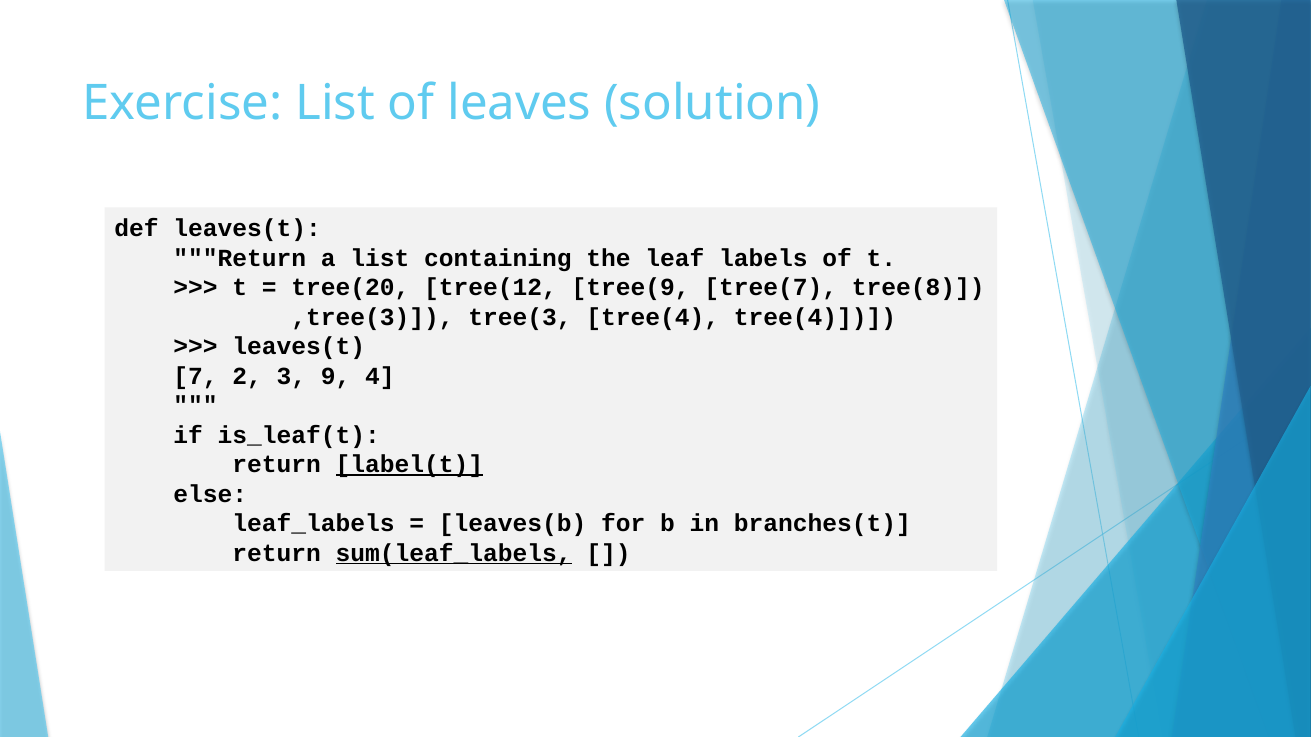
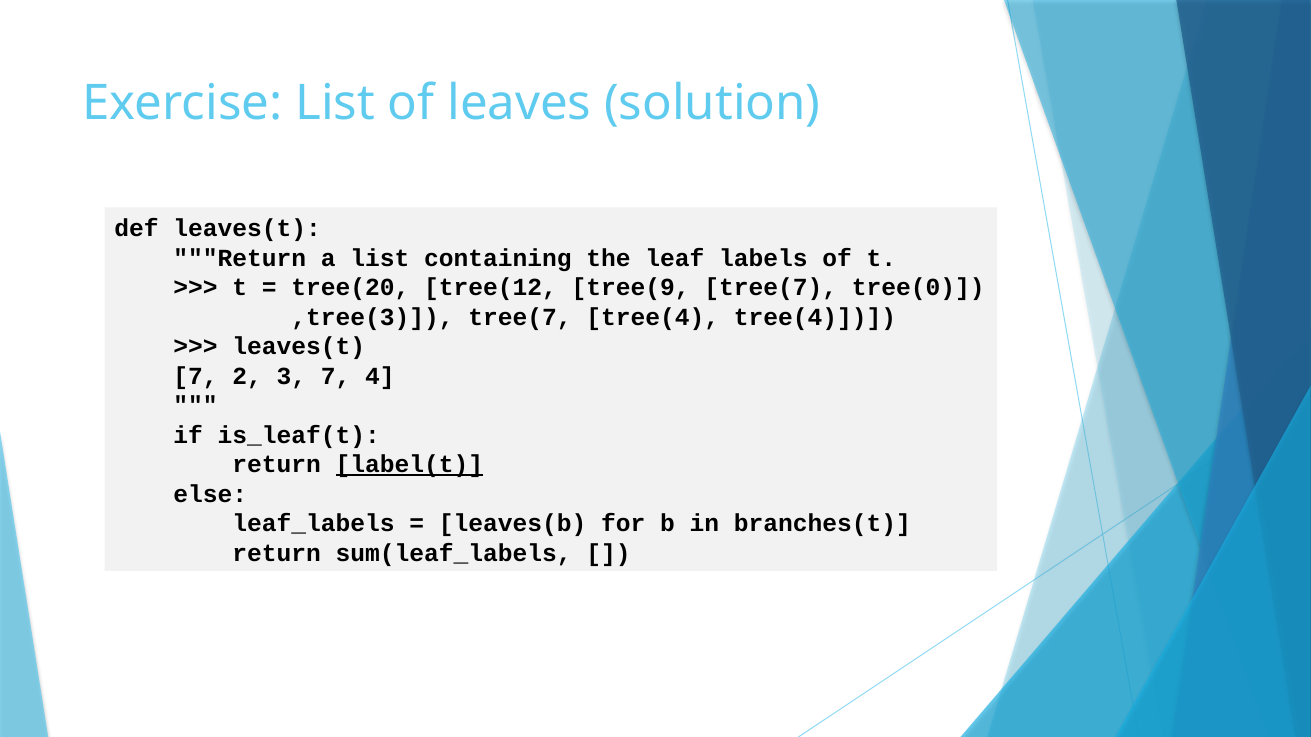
tree(8: tree(8 -> tree(0 (918, 288)
,tree(3 tree(3: tree(3 -> tree(7 (520, 317)
3 9: 9 -> 7 (336, 376)
sum(leaf_labels underline: present -> none (454, 553)
